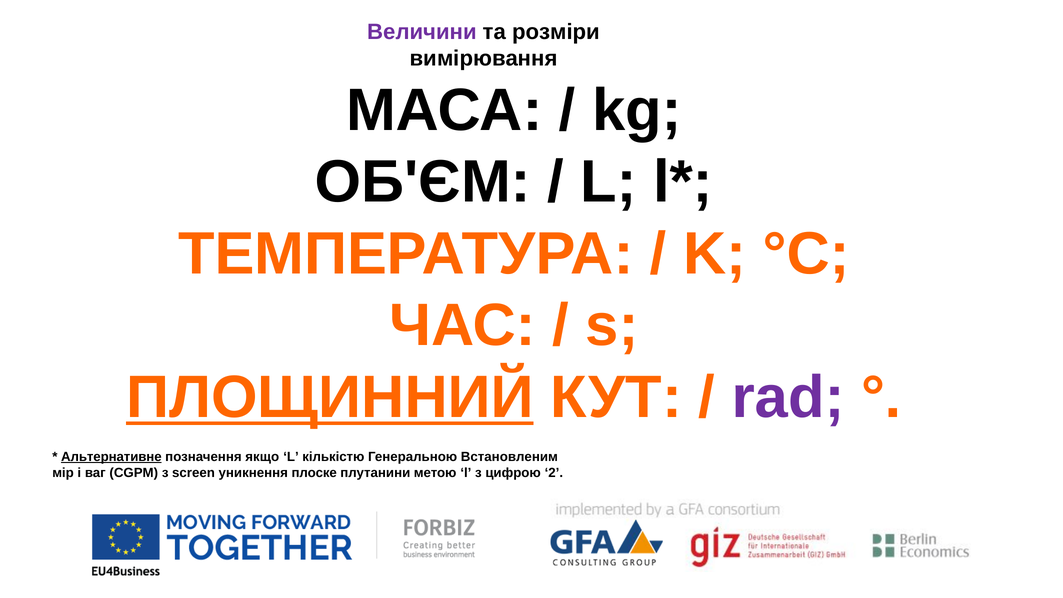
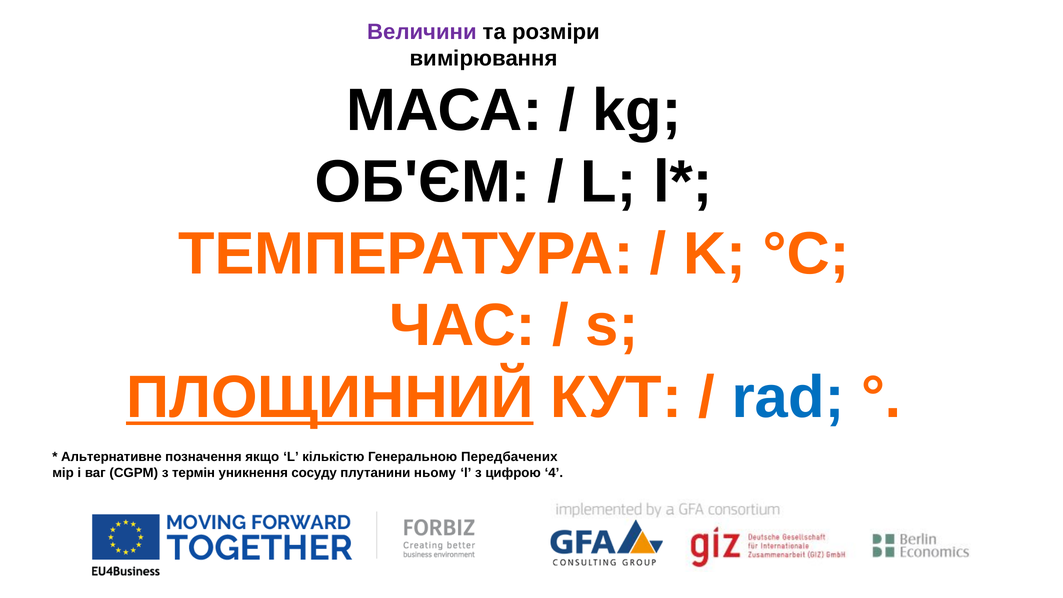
rad colour: purple -> blue (788, 397)
Альтернативне underline: present -> none (111, 457)
Встановленим: Встановленим -> Передбачених (509, 457)
screen: screen -> термін (194, 473)
плоске: плоске -> сосуду (314, 473)
метою: метою -> ньому (435, 473)
2: 2 -> 4 (554, 473)
